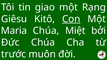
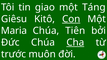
Rạng: Rạng -> Táng (94, 7)
Miệt: Miệt -> Tiên (75, 31)
Cha underline: none -> present (75, 43)
